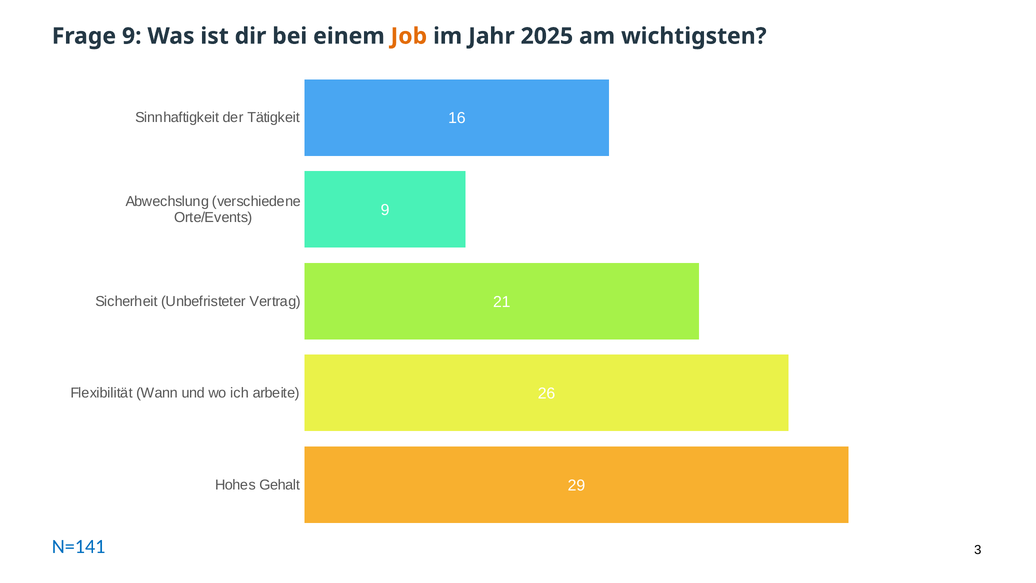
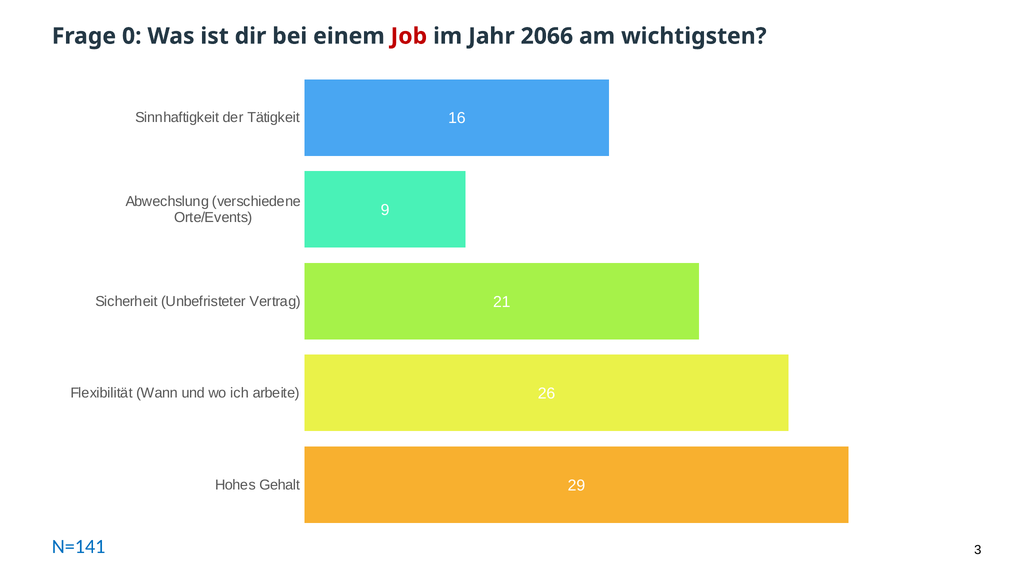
Frage 9: 9 -> 0 (132, 36)
Job colour: orange -> red (409, 36)
2025: 2025 -> 2066 (547, 36)
